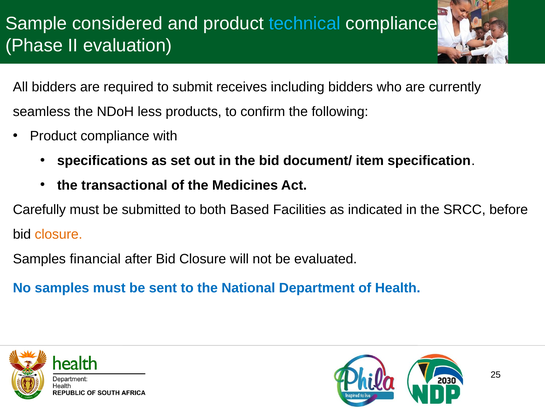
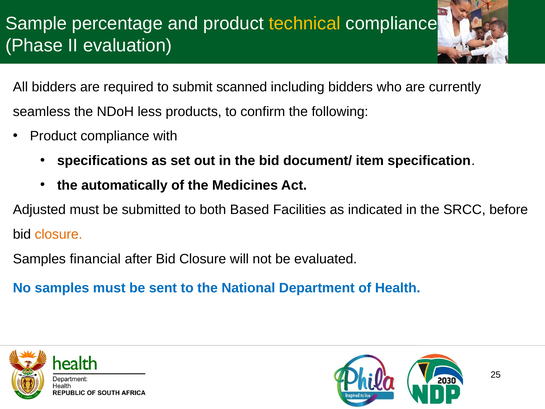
considered: considered -> percentage (117, 24)
technical colour: light blue -> yellow (305, 24)
receives: receives -> scanned (242, 87)
transactional: transactional -> automatically (124, 185)
Carefully: Carefully -> Adjusted (39, 210)
